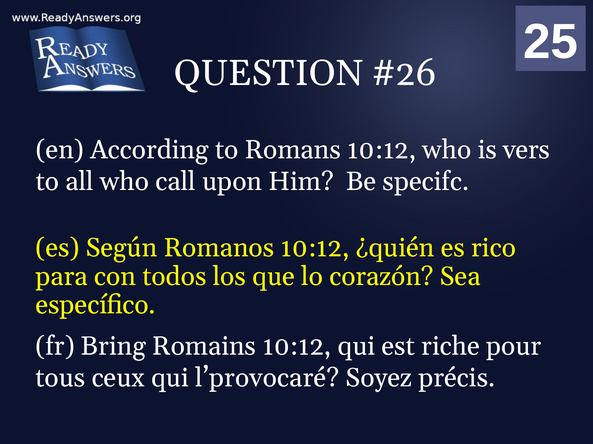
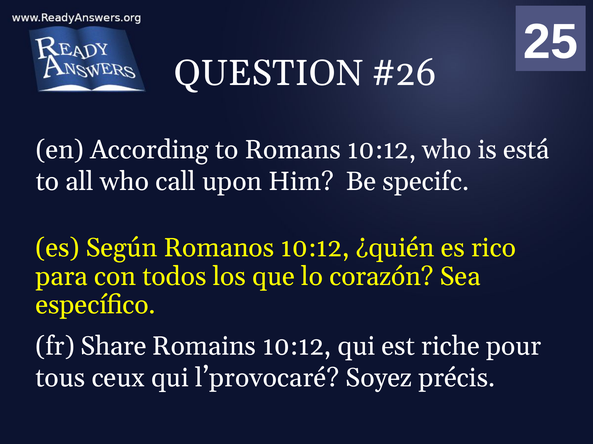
vers: vers -> está (526, 150)
Bring: Bring -> Share (114, 347)
